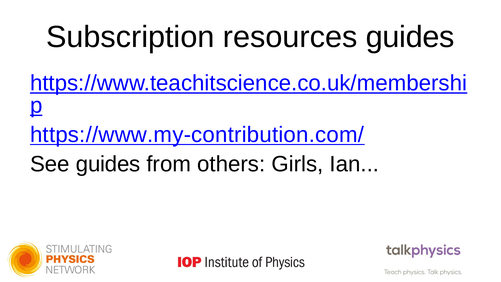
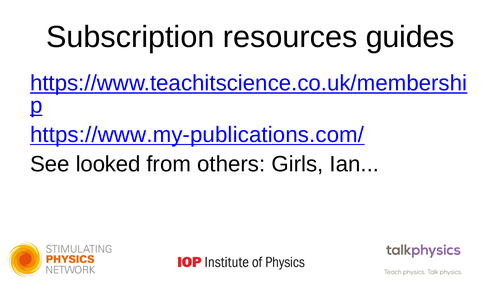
https://www.my-contribution.com/: https://www.my-contribution.com/ -> https://www.my-publications.com/ (197, 135)
See guides: guides -> looked (108, 164)
